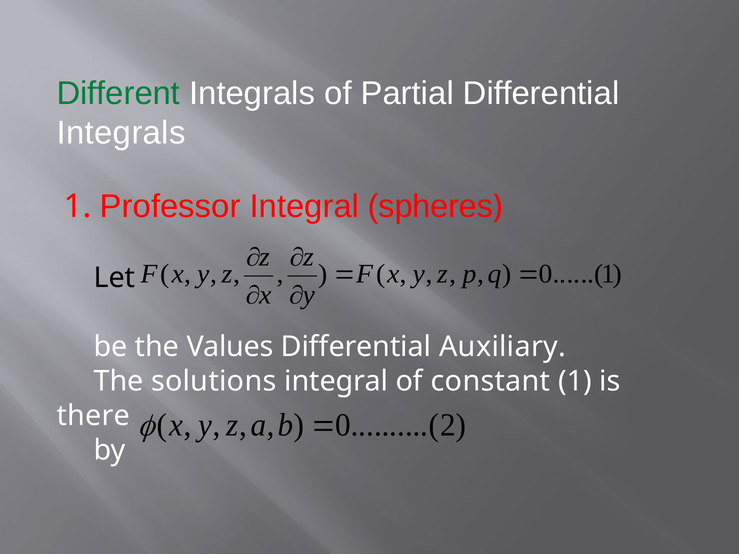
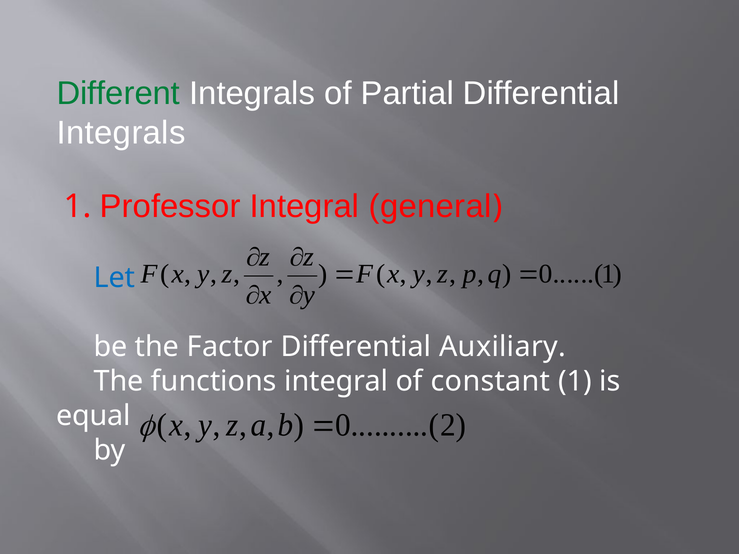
spheres: spheres -> general (430, 207)
Let colour: black -> blue (114, 278)
Values: Values -> Factor (230, 347)
solutions: solutions -> functions (214, 381)
there: there -> equal (93, 416)
